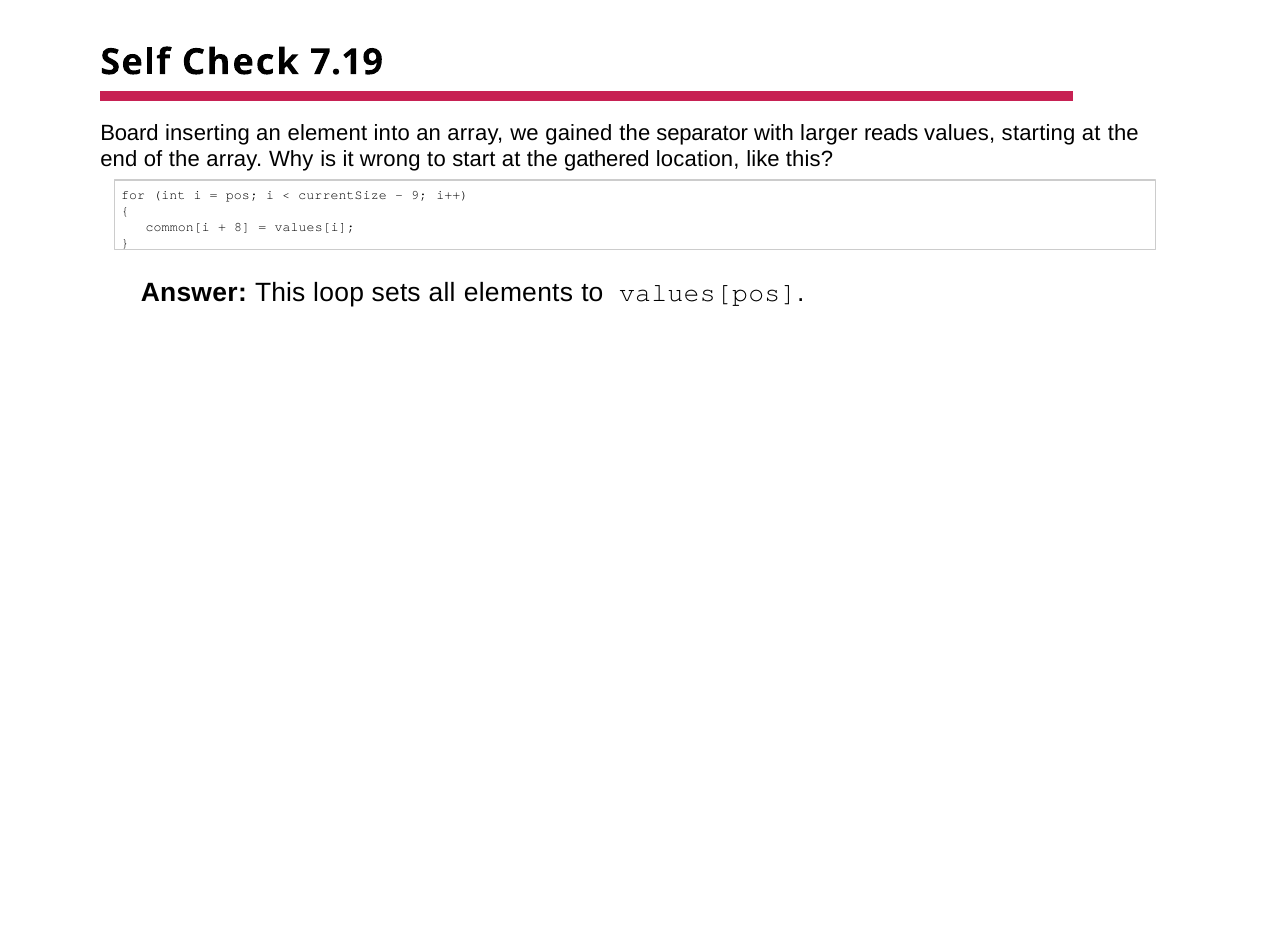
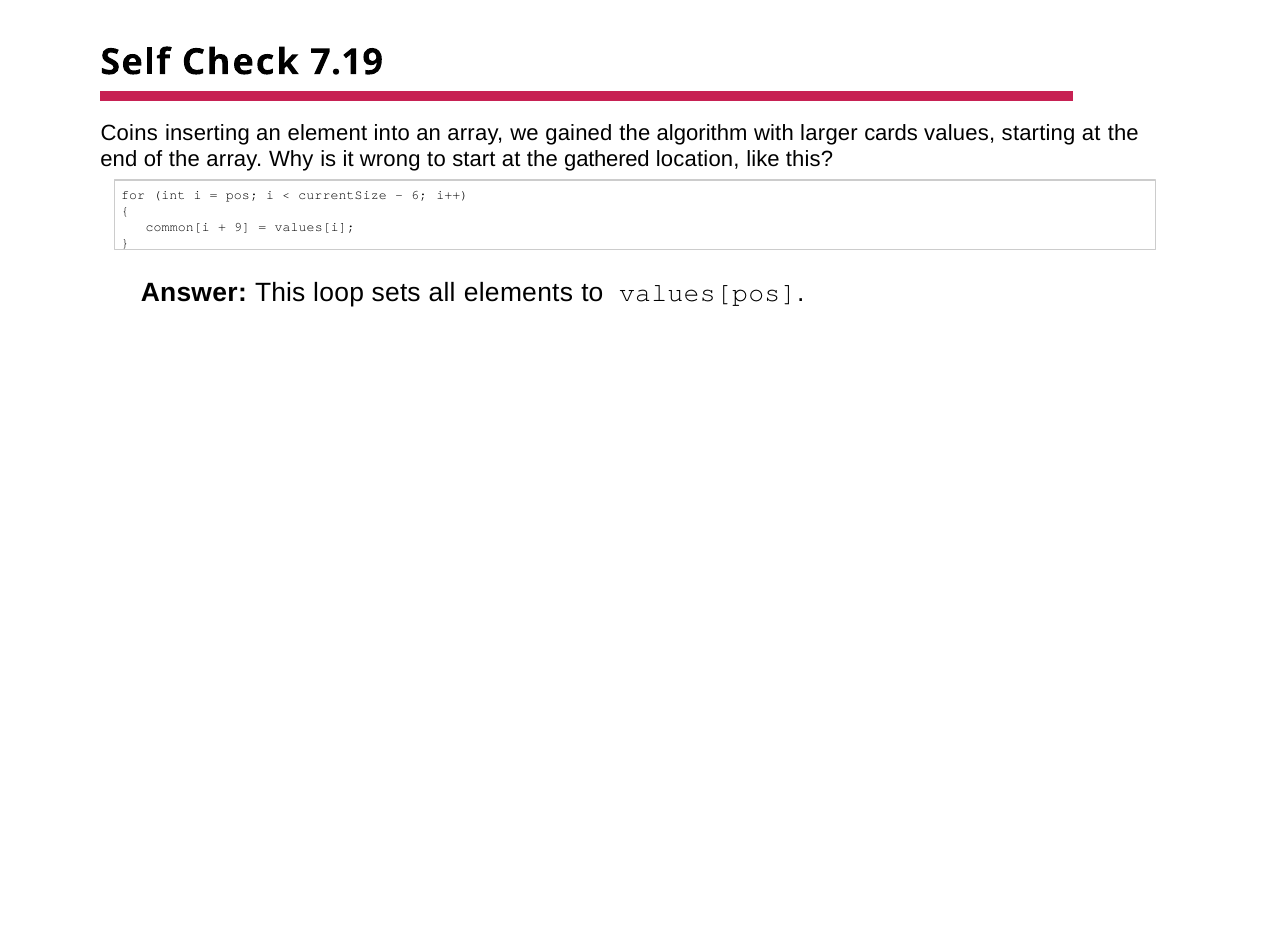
Board: Board -> Coins (129, 133)
separator: separator -> algorithm (702, 133)
reads: reads -> cards (891, 133)
9: 9 -> 6 (419, 196)
8: 8 -> 9 (242, 227)
